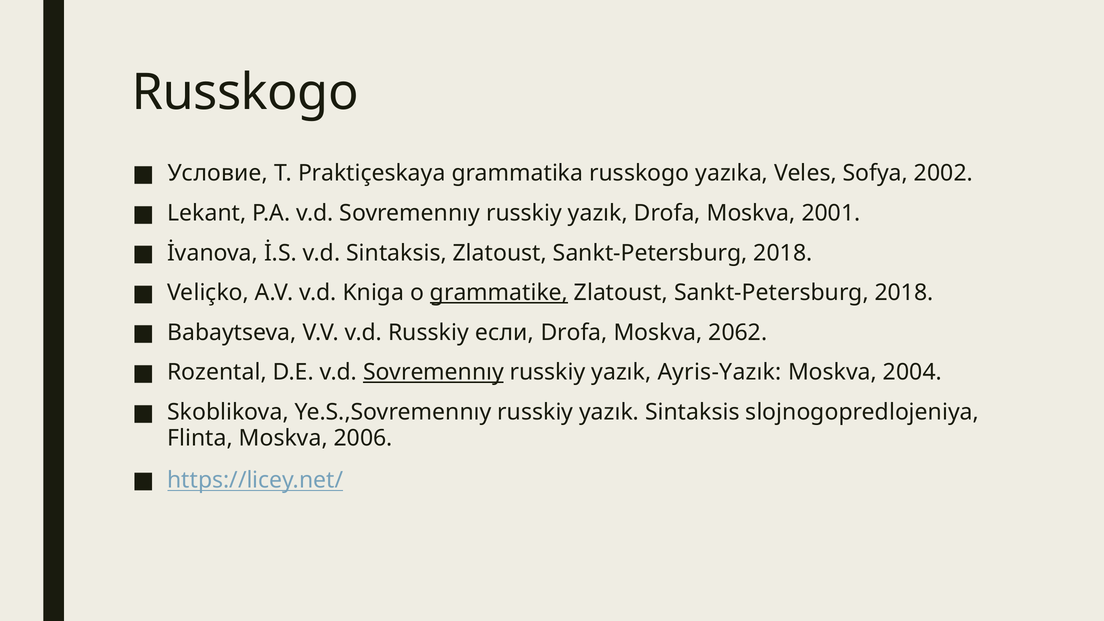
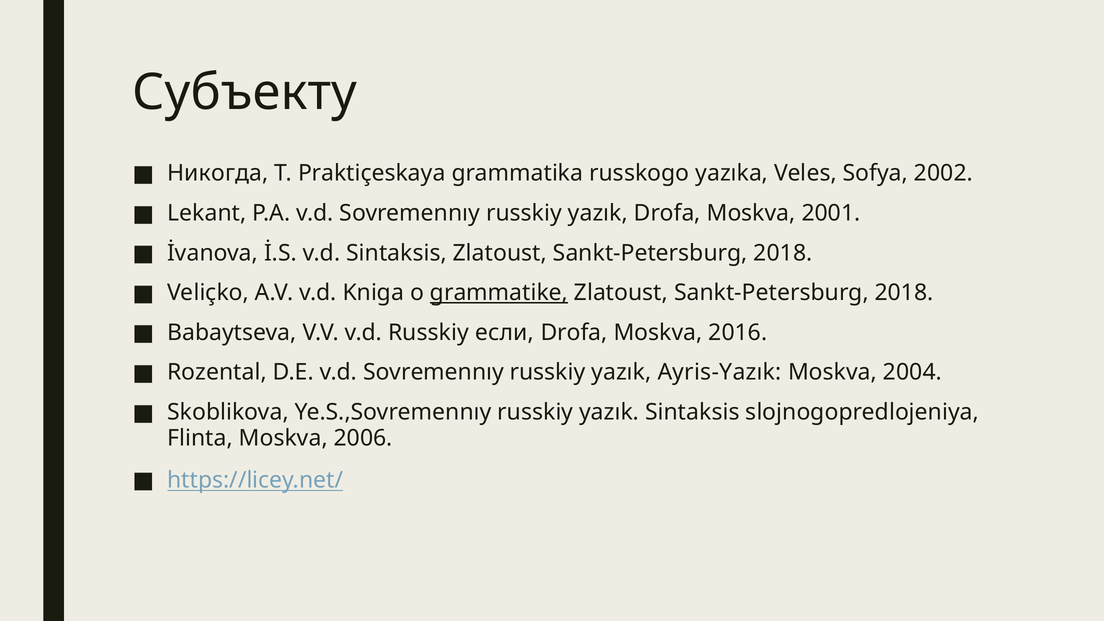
Russkogo: Russkogo -> Субъекту (245, 93)
Условие: Условие -> Никогда (218, 173)
2062: 2062 -> 2016 (738, 333)
Sovremennıy underline: present -> none (433, 372)
